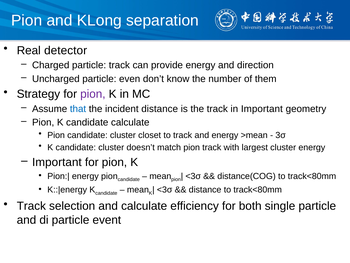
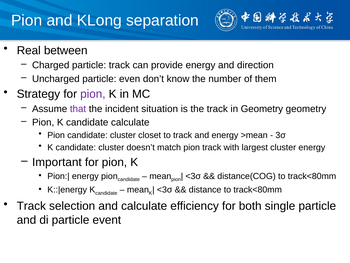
detector: detector -> between (66, 50)
that colour: blue -> purple (78, 109)
incident distance: distance -> situation (160, 109)
in Important: Important -> Geometry (262, 109)
